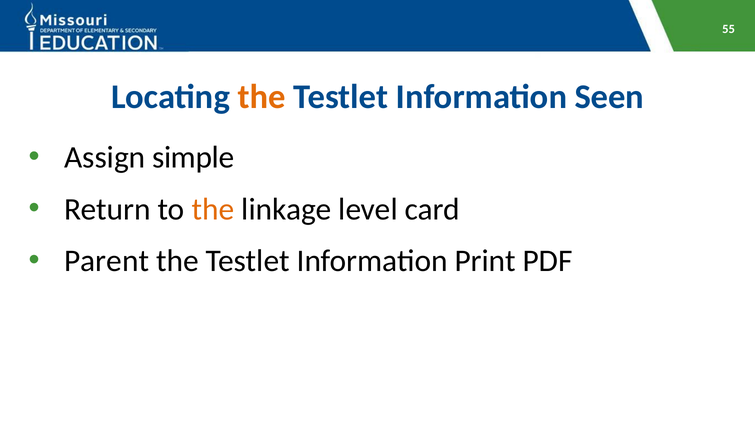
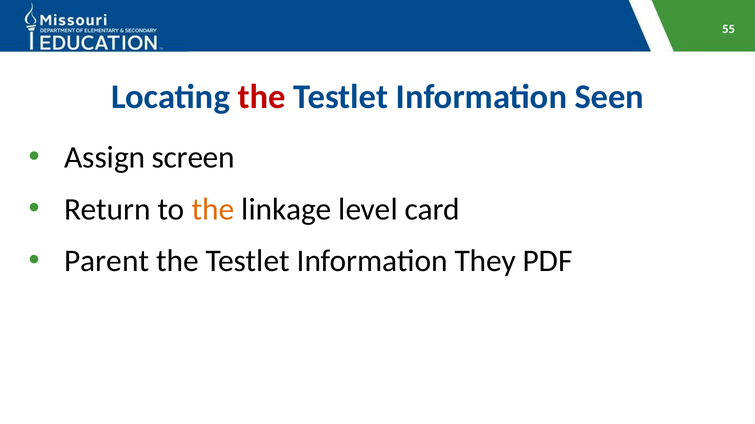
the colour: orange -> red (262, 97)
simple: simple -> screen (193, 158)
Print: Print -> They (485, 261)
